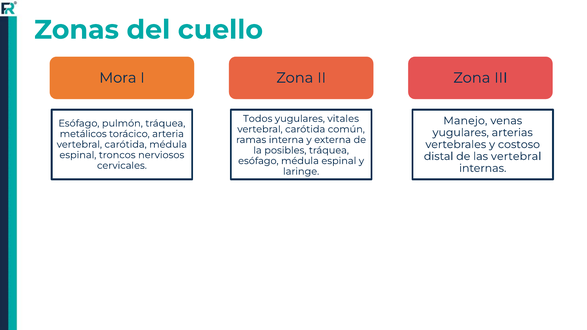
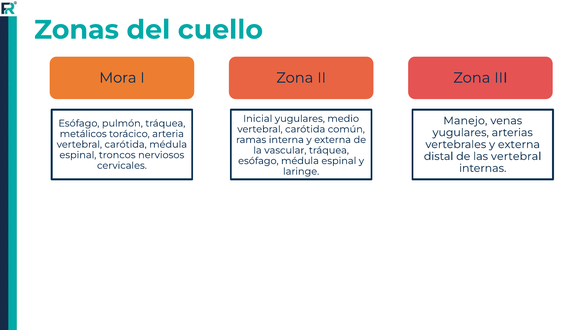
Todos: Todos -> Inicial (258, 119)
vitales: vitales -> medio (343, 119)
vertebrales y costoso: costoso -> externa (519, 145)
posibles: posibles -> vascular (285, 150)
